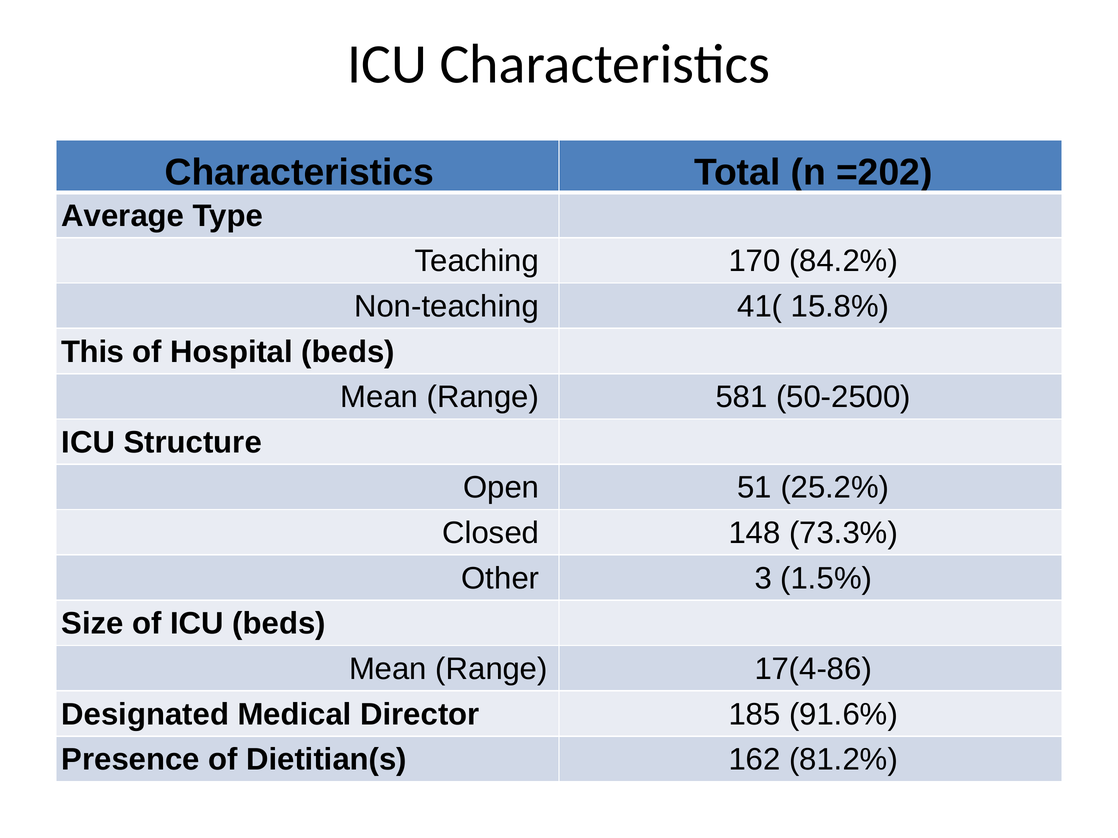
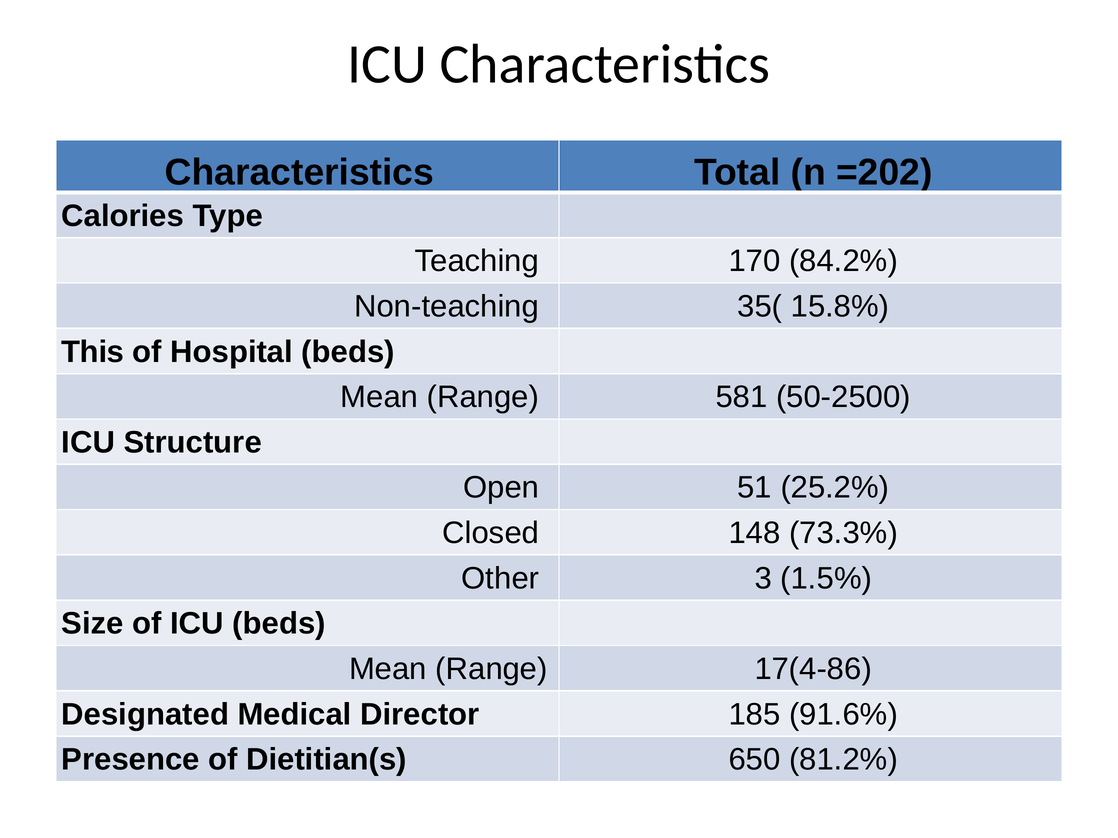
Average: Average -> Calories (123, 216)
41(: 41( -> 35( (760, 307)
162: 162 -> 650 (755, 760)
